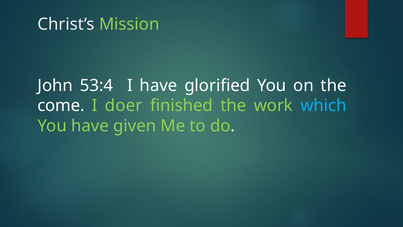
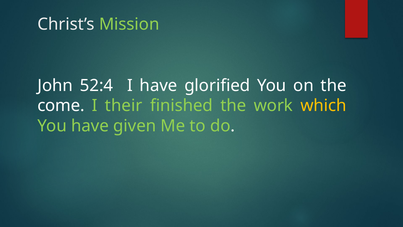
53:4: 53:4 -> 52:4 (97, 85)
doer: doer -> their (124, 106)
which colour: light blue -> yellow (324, 106)
